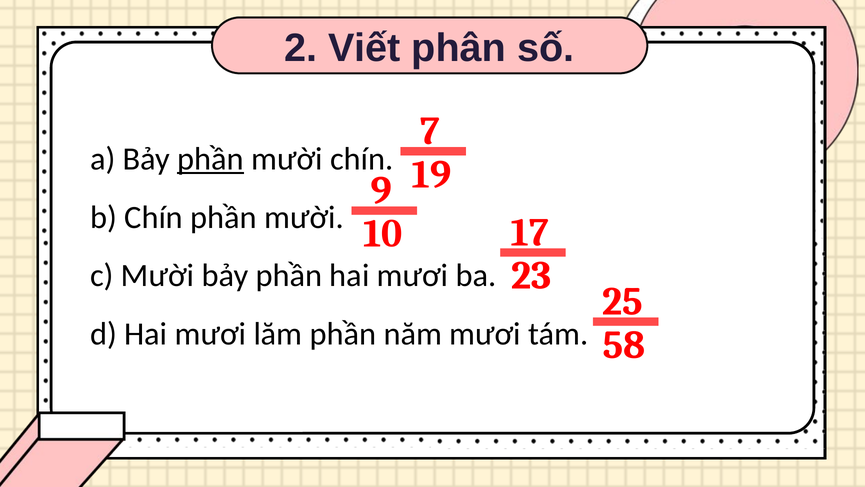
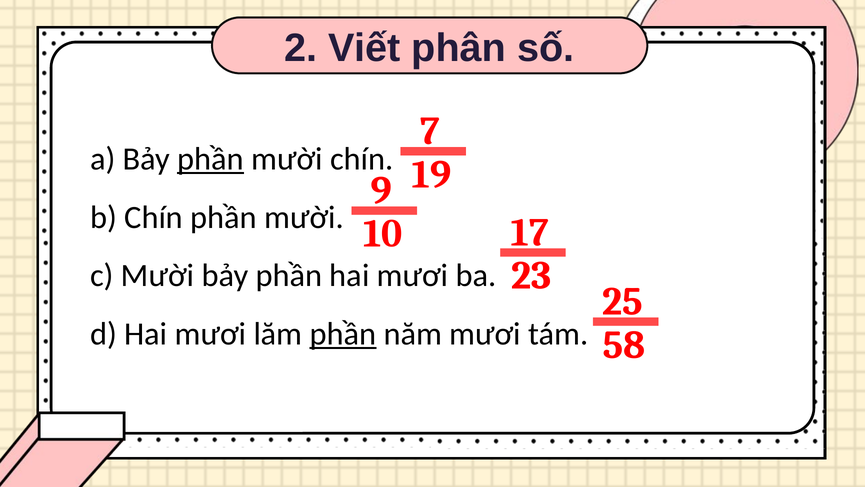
phần underline: none -> present (343, 334)
